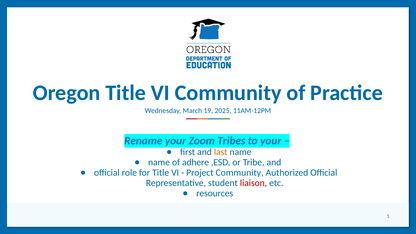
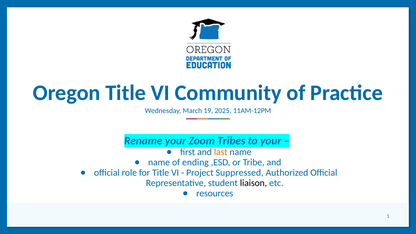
adhere: adhere -> ending (195, 162)
Project Community: Community -> Suppressed (240, 173)
liaison colour: red -> black (254, 183)
